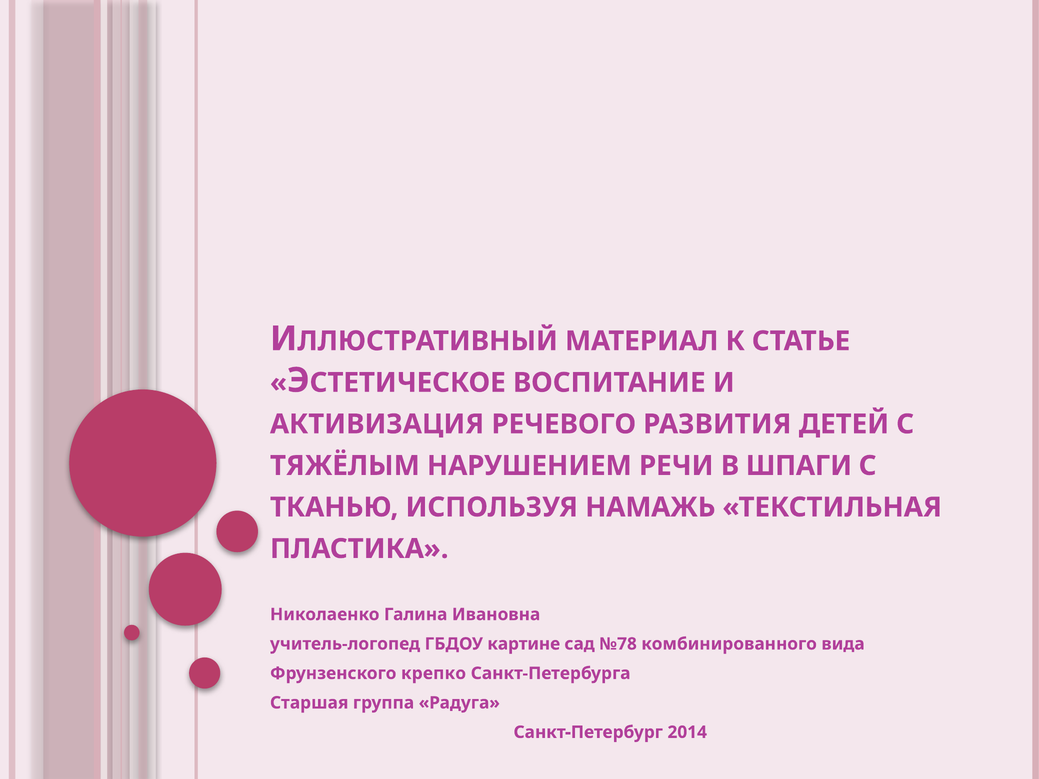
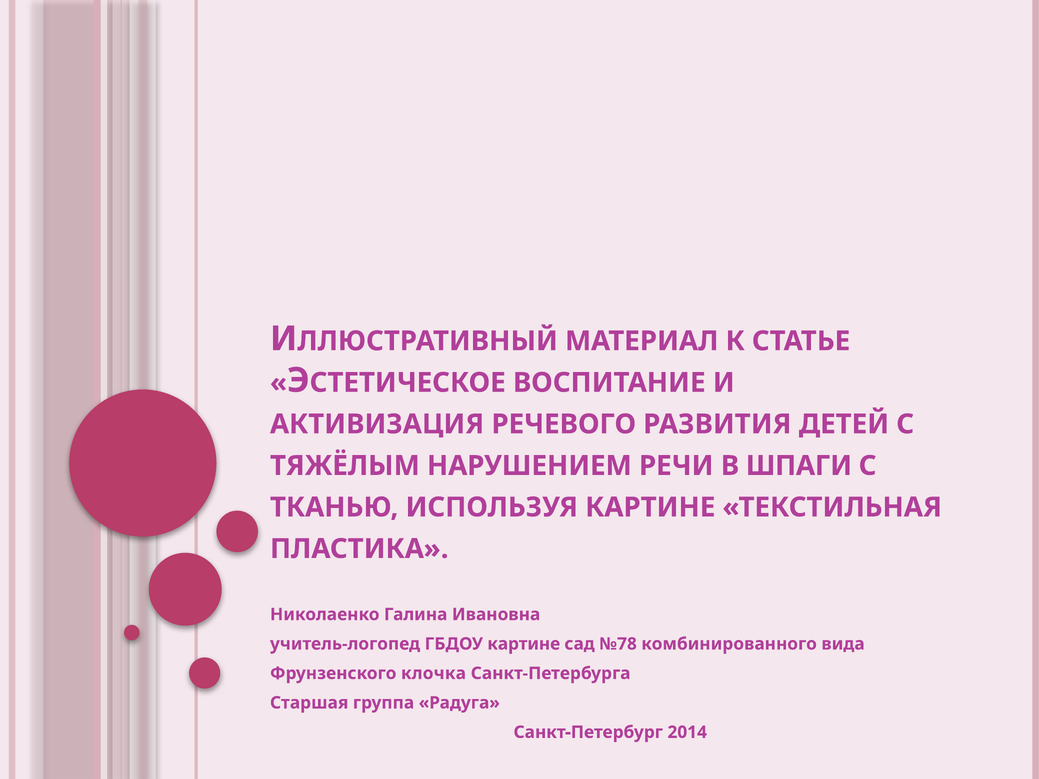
ИСПОЛЬЗУЯ НАМАЖЬ: НАМАЖЬ -> КАРТИНЕ (650, 507)
крепко: крепко -> клочка (433, 674)
